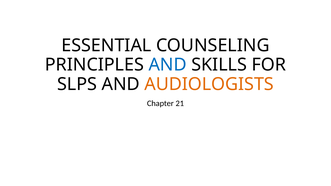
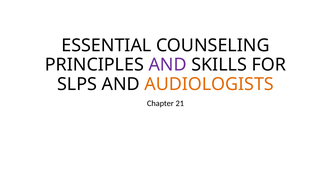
AND colour: blue -> purple (168, 65)
